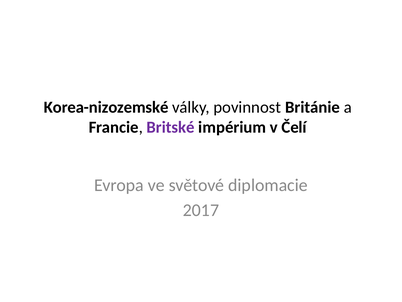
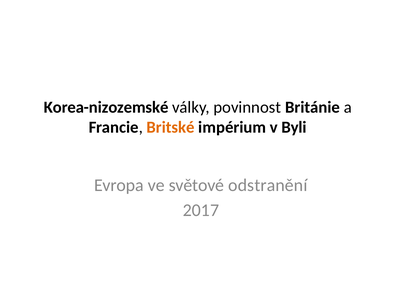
Britské colour: purple -> orange (171, 127)
Čelí: Čelí -> Byli (294, 127)
diplomacie: diplomacie -> odstranění (268, 185)
